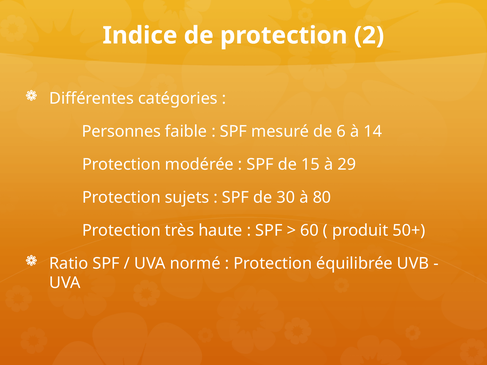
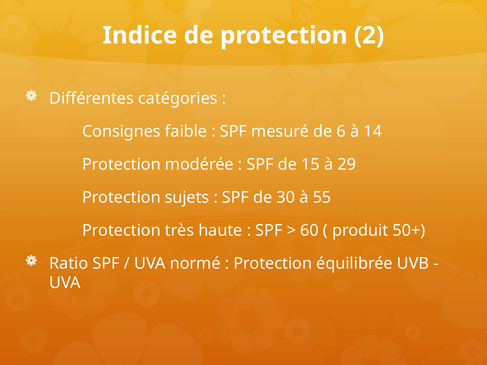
Personnes: Personnes -> Consignes (121, 132)
80: 80 -> 55 (322, 198)
